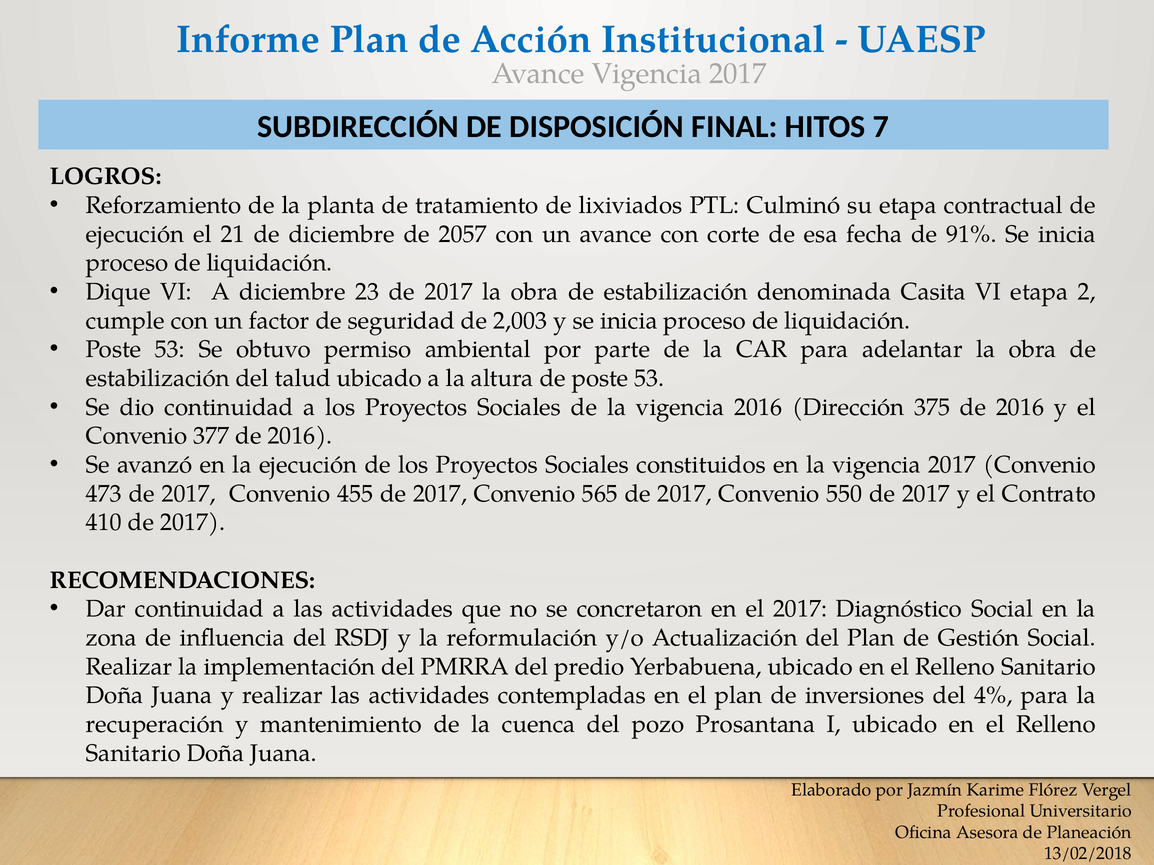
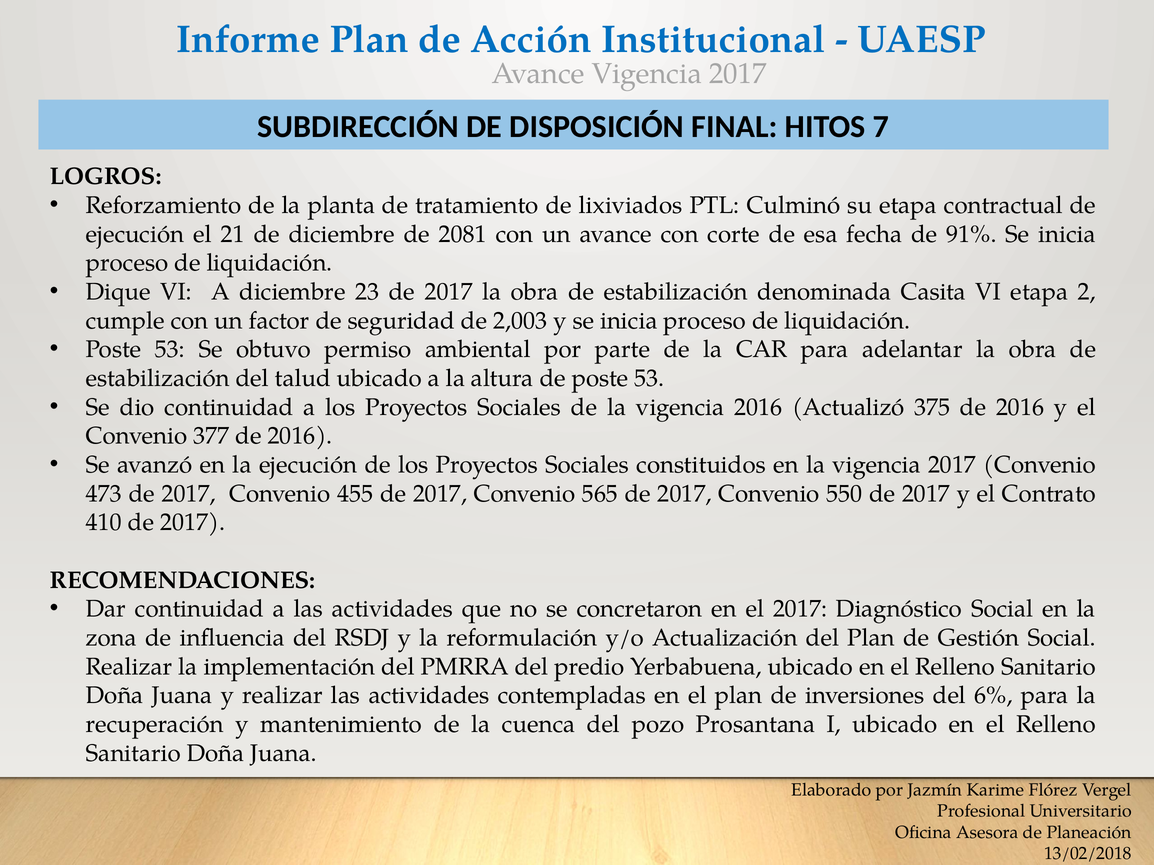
2057: 2057 -> 2081 (463, 234)
Dirección: Dirección -> Actualizó (848, 407)
4%: 4% -> 6% (993, 696)
